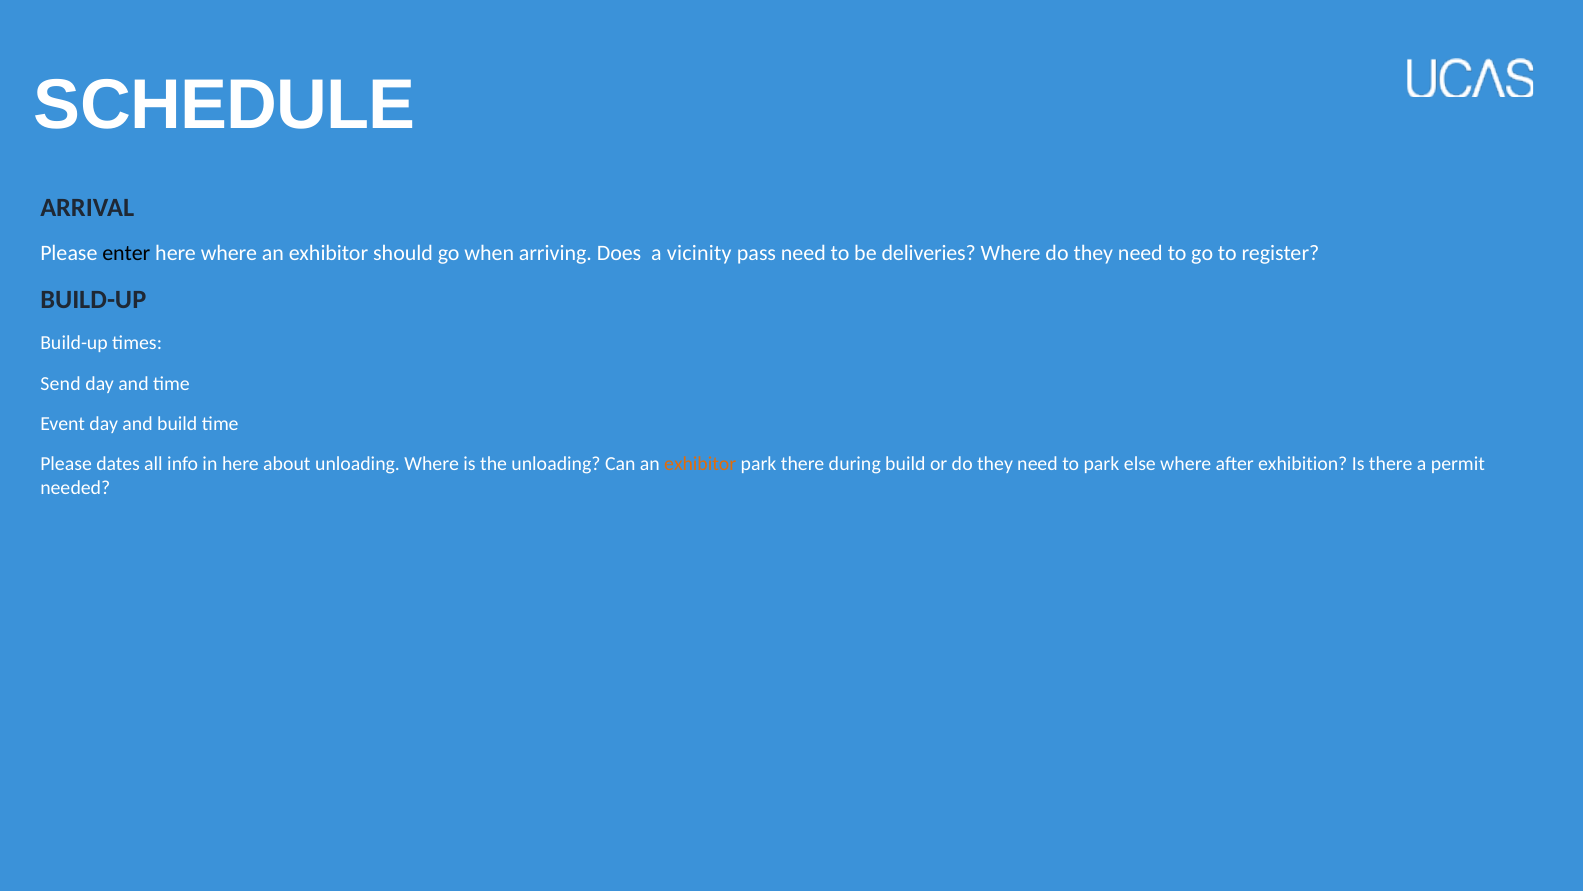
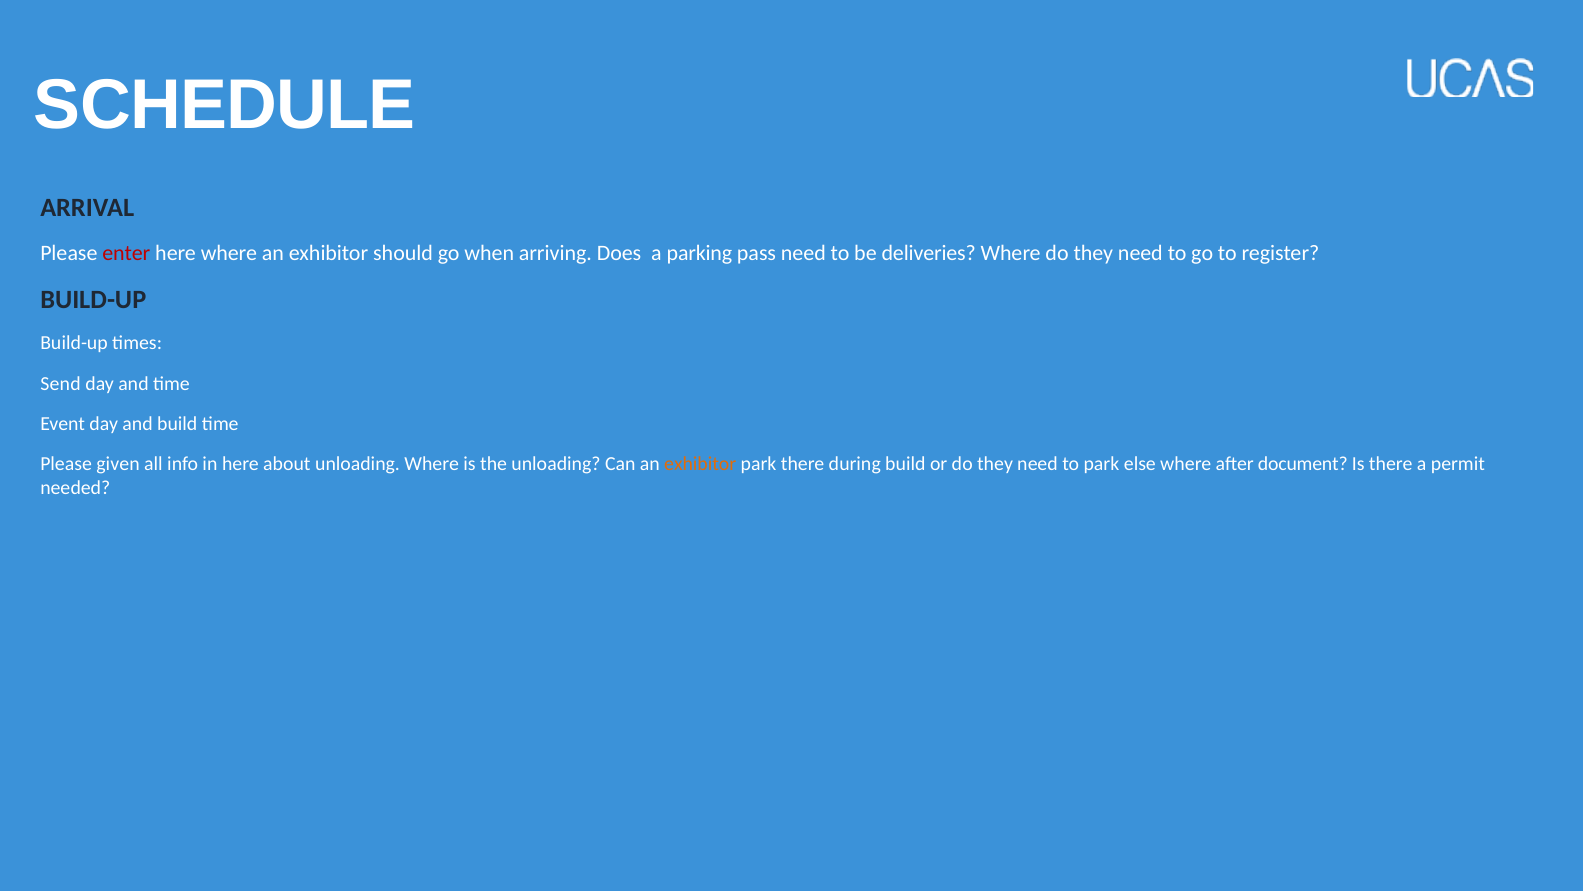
enter colour: black -> red (126, 253)
vicinity: vicinity -> parking (699, 253)
dates: dates -> given (118, 464)
exhibition: exhibition -> document (1303, 464)
